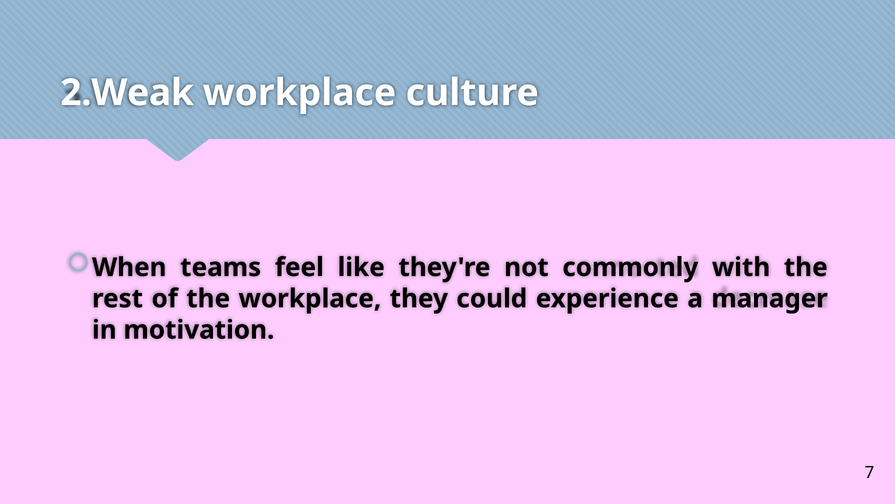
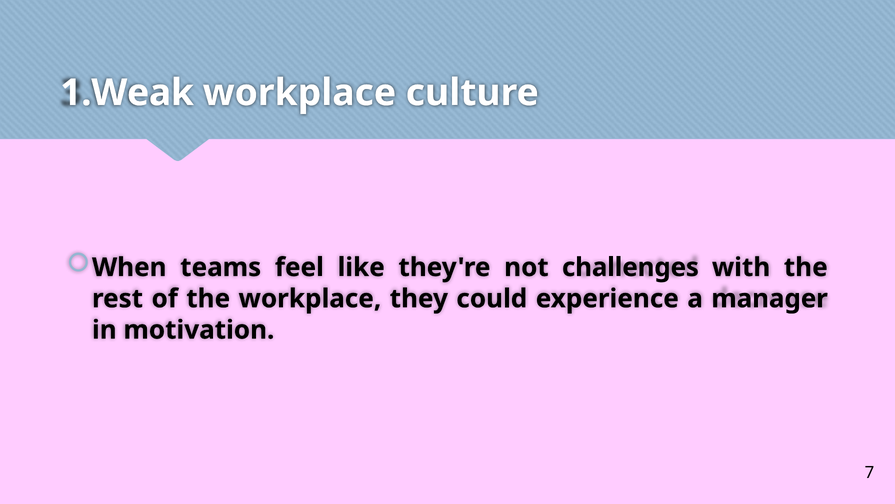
2.Weak: 2.Weak -> 1.Weak (127, 93)
commonly: commonly -> challenges (630, 267)
